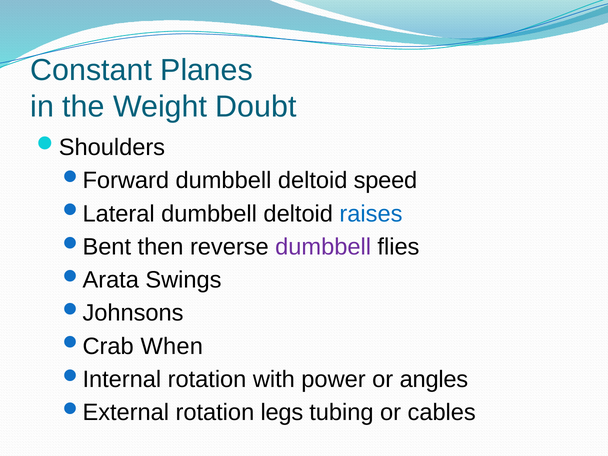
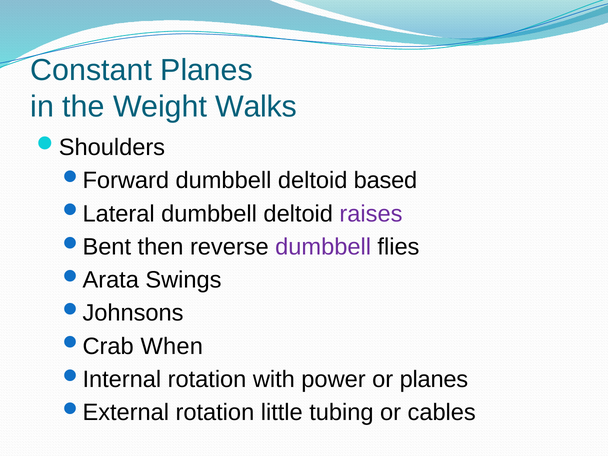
Doubt: Doubt -> Walks (256, 107)
speed: speed -> based (385, 181)
raises colour: blue -> purple (371, 214)
or angles: angles -> planes (434, 379)
legs: legs -> little (282, 413)
